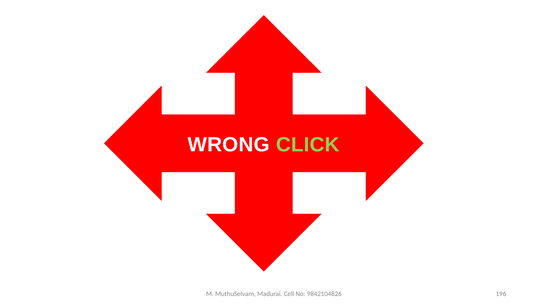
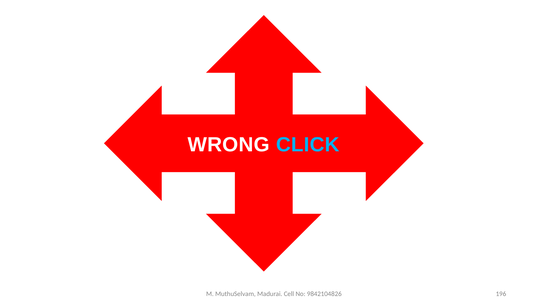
CLICK colour: light green -> light blue (308, 145)
